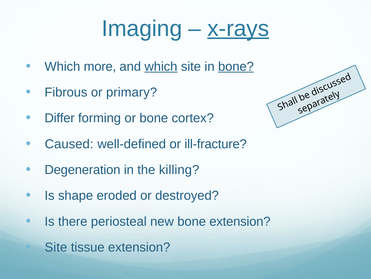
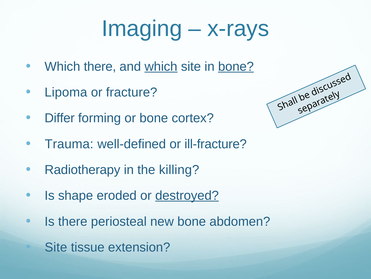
x-rays underline: present -> none (238, 28)
Which more: more -> there (100, 66)
Fibrous: Fibrous -> Lipoma (66, 92)
primary: primary -> fracture (132, 92)
Caused: Caused -> Trauma (69, 144)
Degeneration: Degeneration -> Radiotherapy (82, 169)
destroyed underline: none -> present (187, 195)
bone extension: extension -> abdomen (240, 221)
